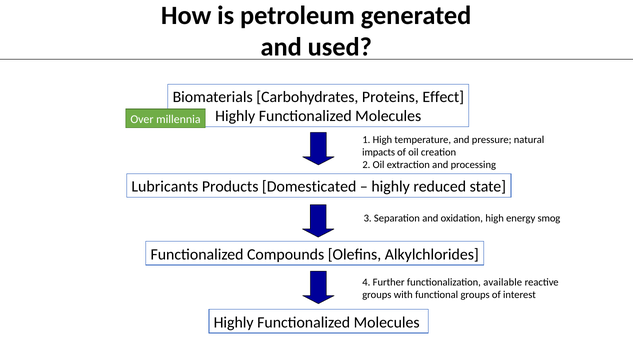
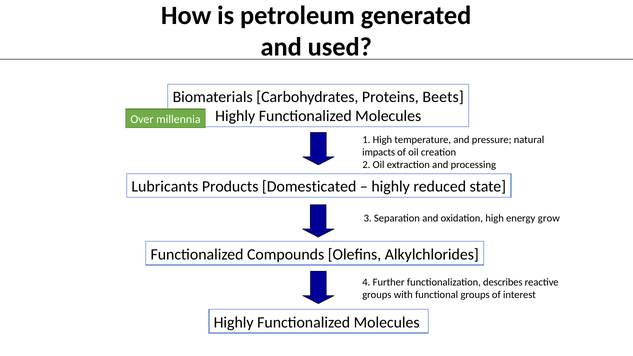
Effect: Effect -> Beets (443, 97)
smog: smog -> grow (549, 218)
available: available -> describes (503, 282)
